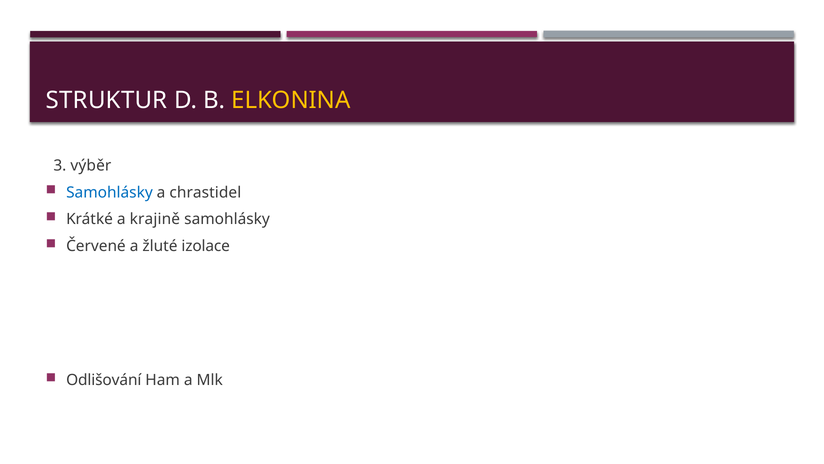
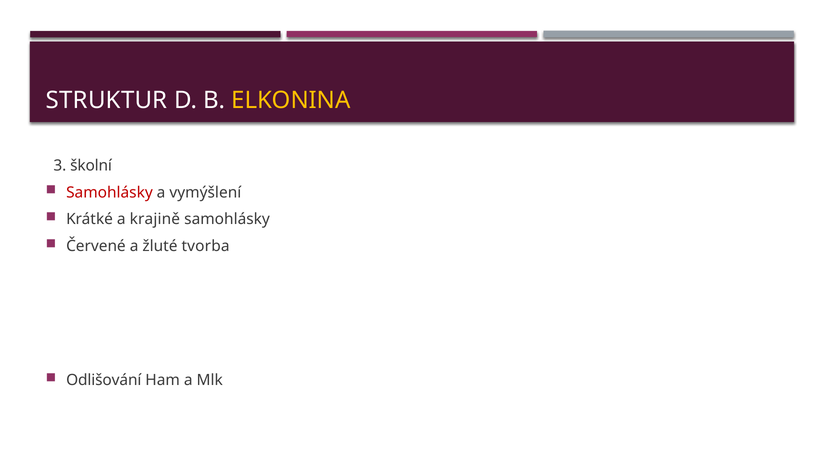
výběr: výběr -> školní (91, 166)
Samohlásky colour: blue -> red (109, 192)
chrastidel: chrastidel -> vymýšlení (205, 192)
izolace: izolace -> tvorba (206, 246)
